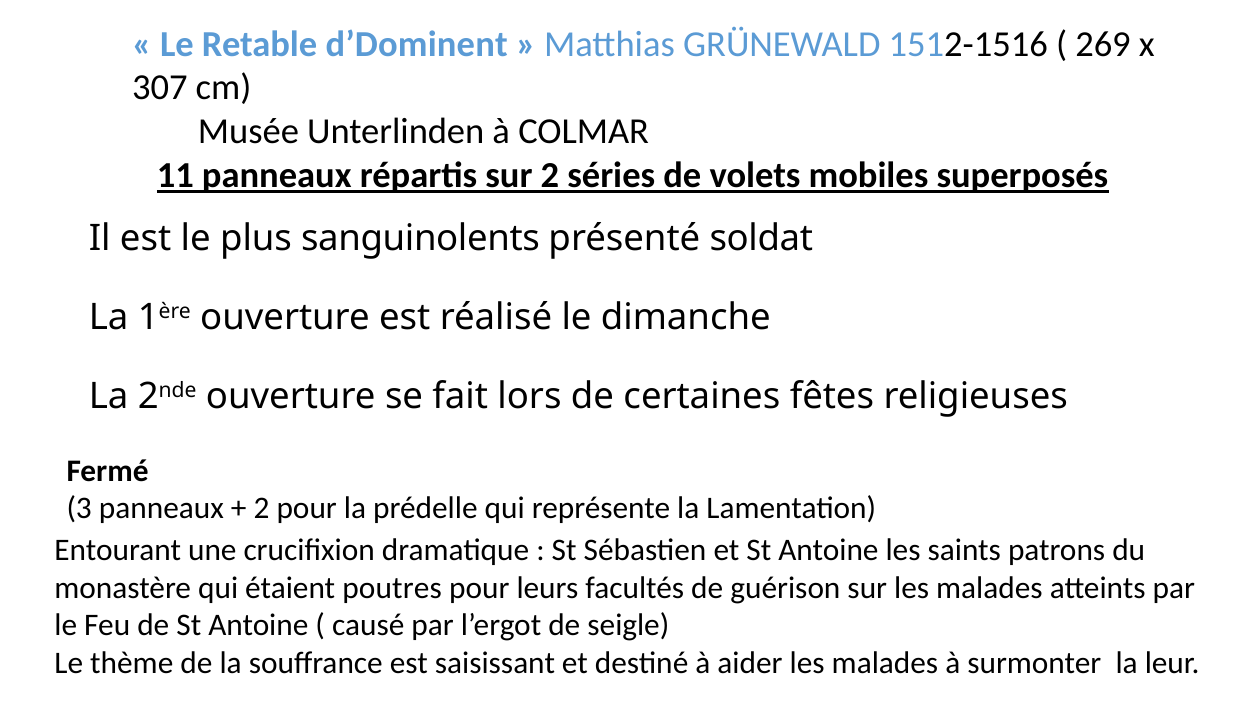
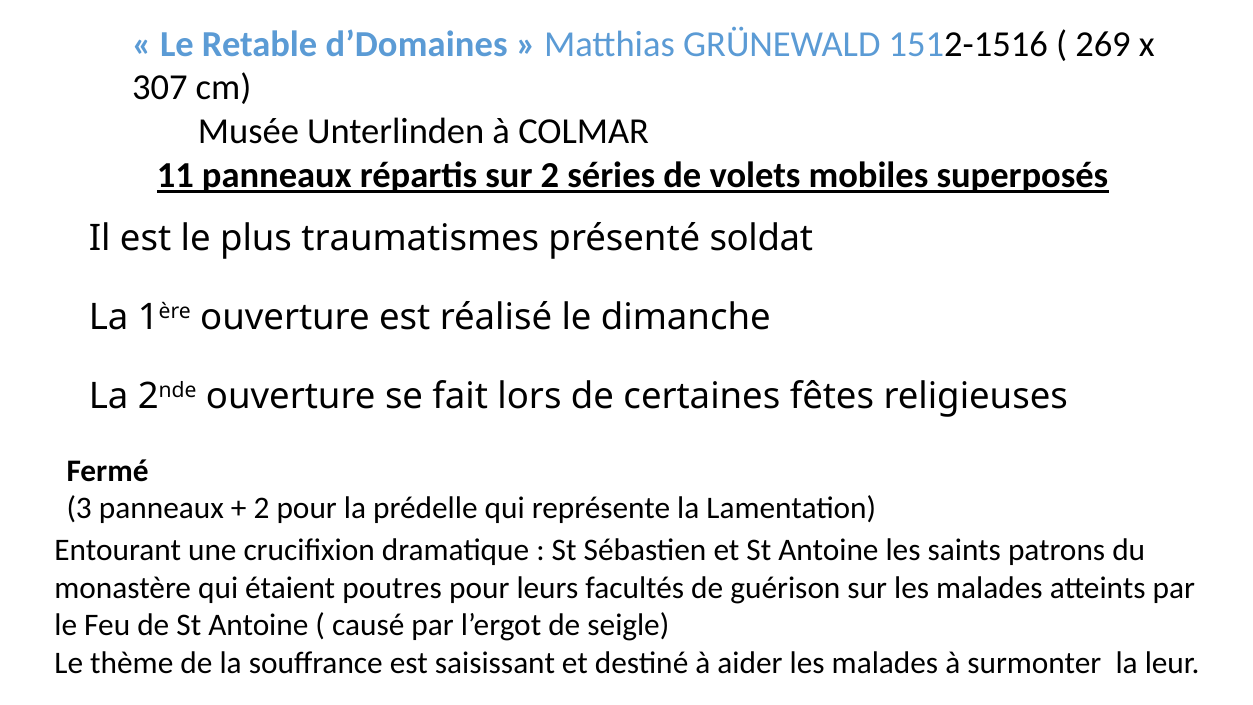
d’Dominent: d’Dominent -> d’Domaines (417, 44)
sanguinolents: sanguinolents -> traumatismes (420, 238)
